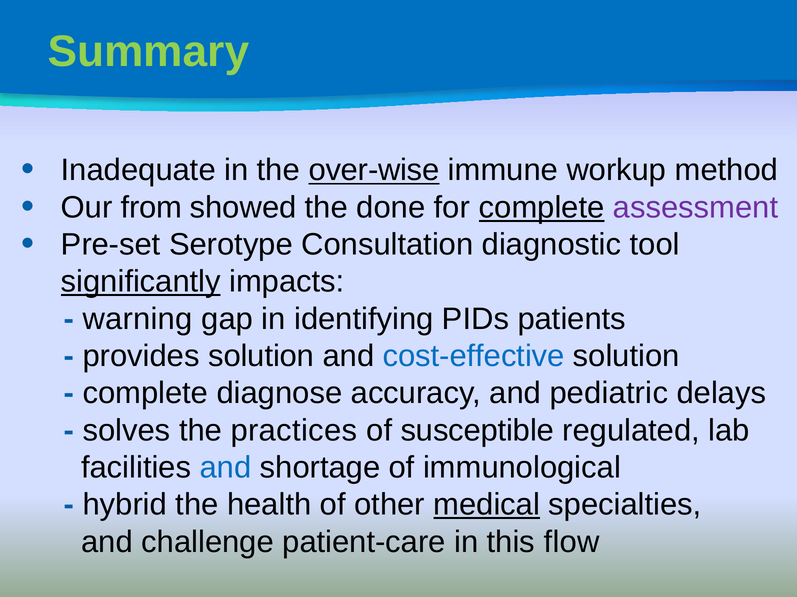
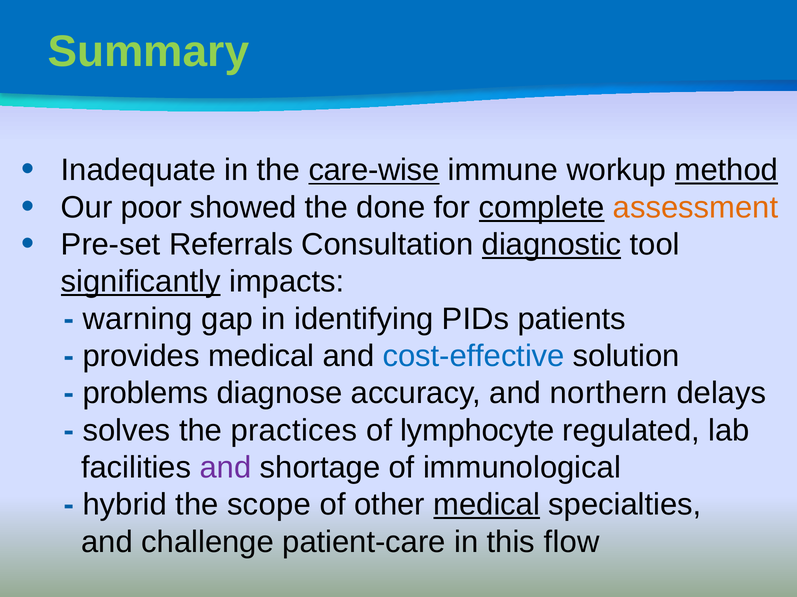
over-wise: over-wise -> care-wise (374, 170)
method underline: none -> present (726, 170)
from: from -> poor (151, 208)
assessment colour: purple -> orange (696, 208)
Serotype: Serotype -> Referrals (231, 245)
diagnostic underline: none -> present (552, 245)
provides solution: solution -> medical (261, 357)
complete: complete -> problems (146, 394)
pediatric: pediatric -> northern (609, 394)
susceptible: susceptible -> lymphocyte (477, 431)
and colour: blue -> purple (226, 468)
health: health -> scope (269, 505)
